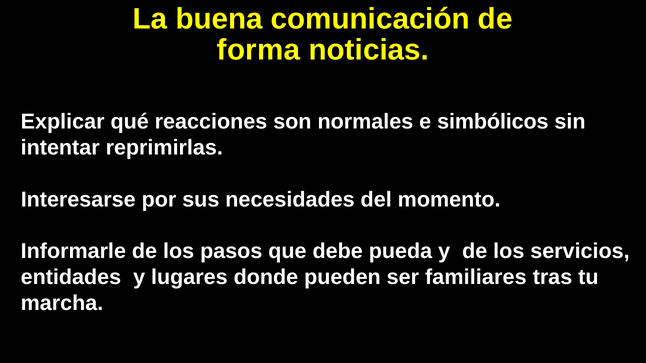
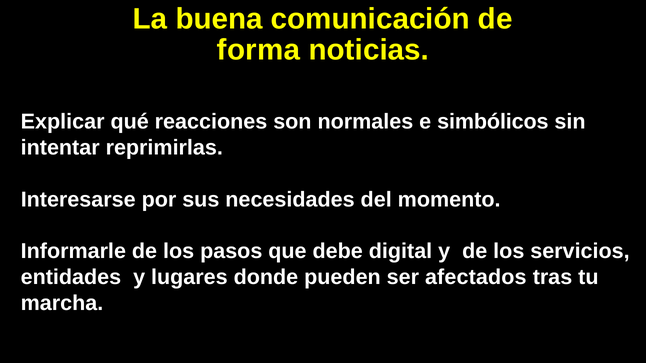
pueda: pueda -> digital (400, 252)
familiares: familiares -> afectados (476, 277)
